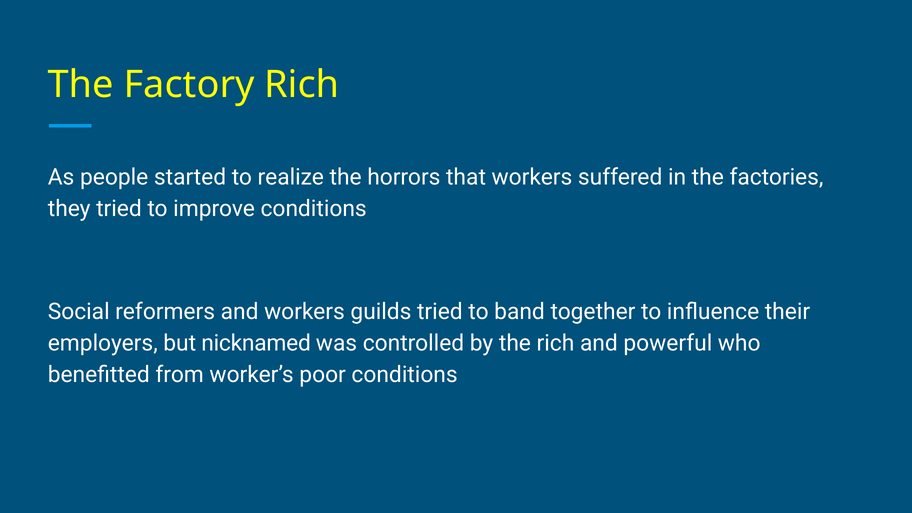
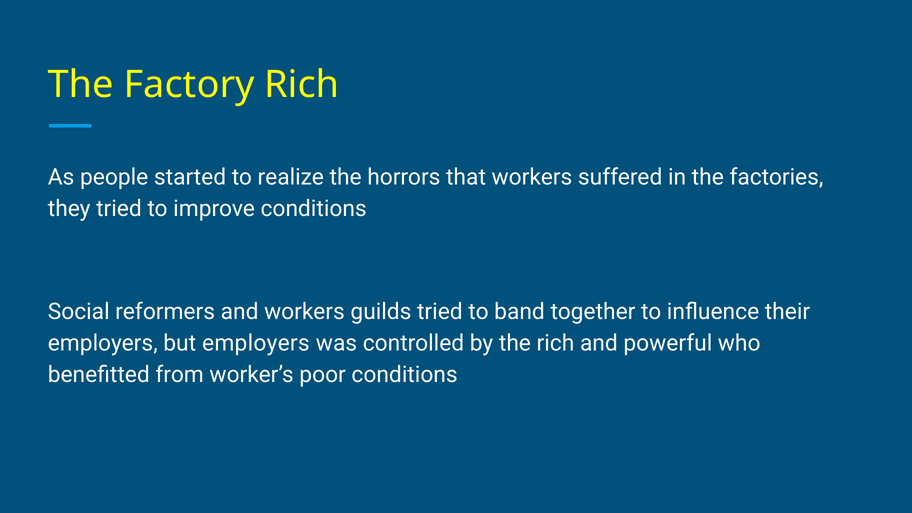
but nicknamed: nicknamed -> employers (256, 343)
